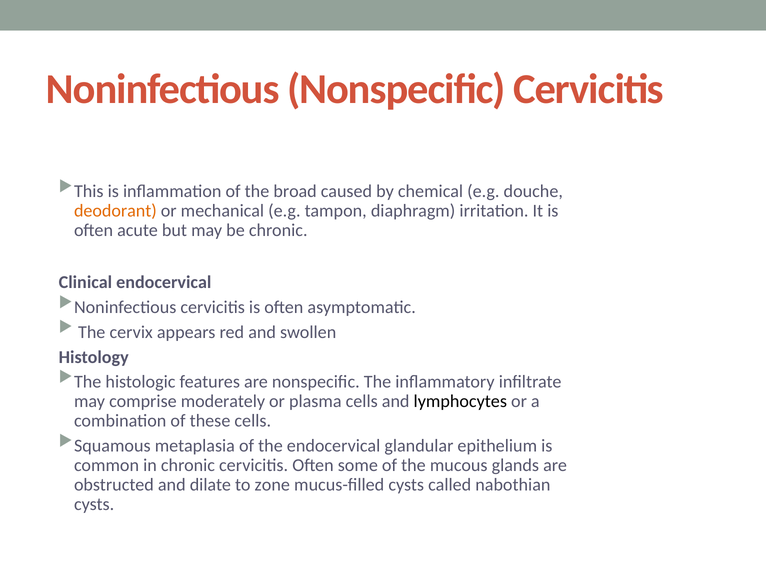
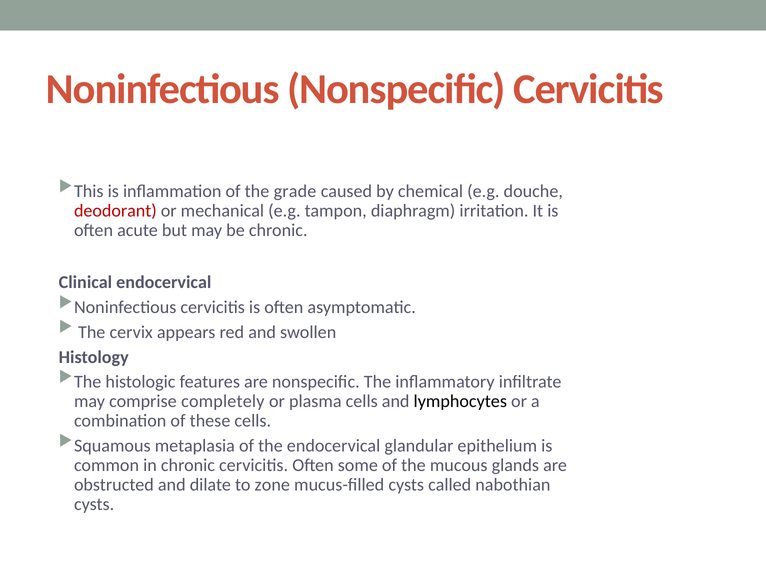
broad: broad -> grade (295, 192)
deodorant colour: orange -> red (115, 211)
moderately: moderately -> completely (223, 402)
